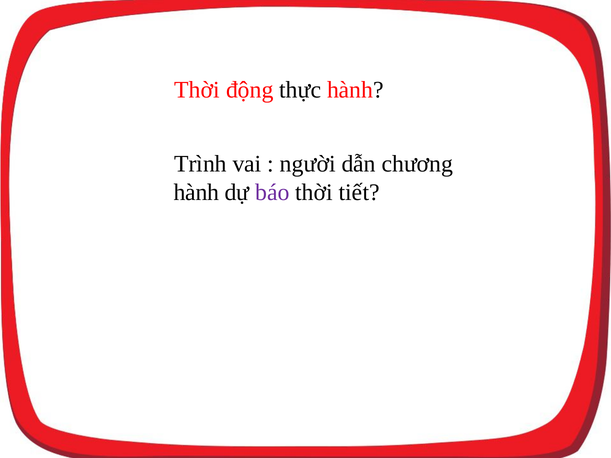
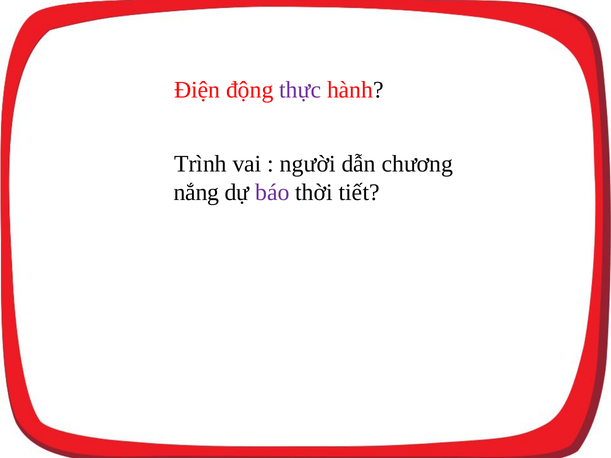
Thời: Thời -> Điện (197, 90)
thực colour: black -> purple (300, 90)
hành: hành -> nắng (197, 192)
